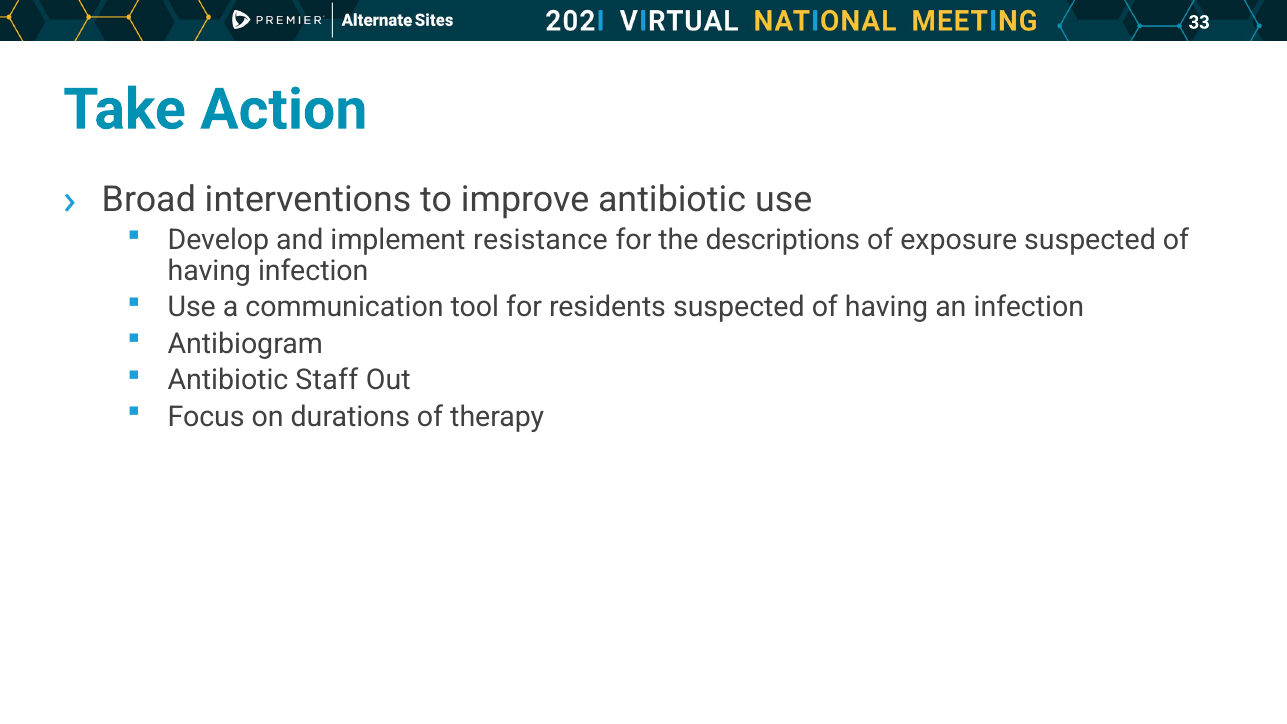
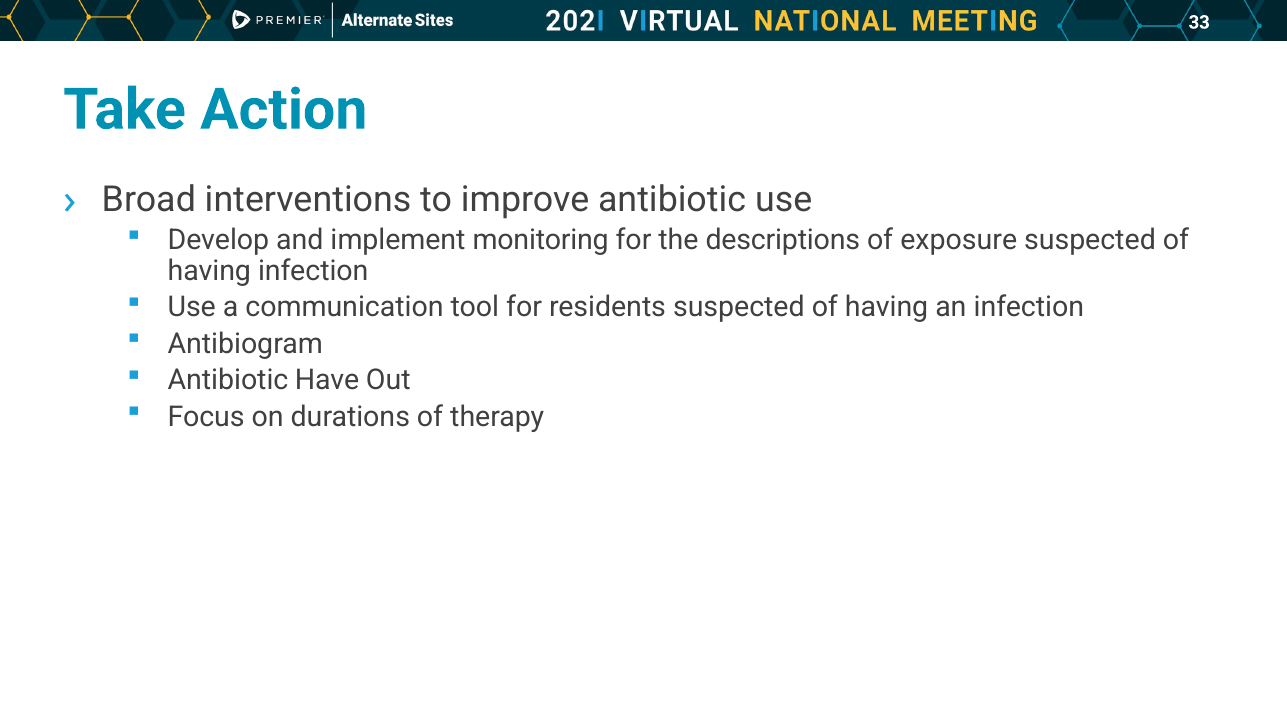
resistance: resistance -> monitoring (541, 240)
Staff: Staff -> Have (327, 380)
